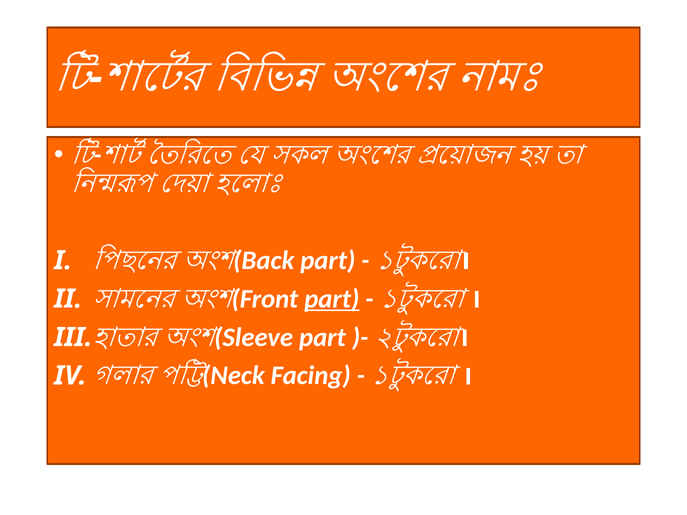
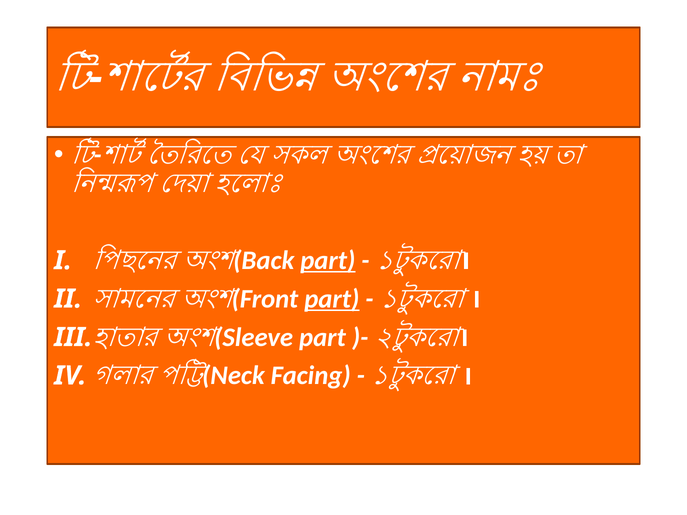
part underline: none -> present (328, 261)
